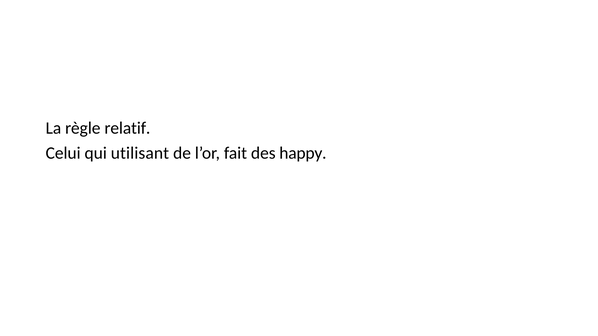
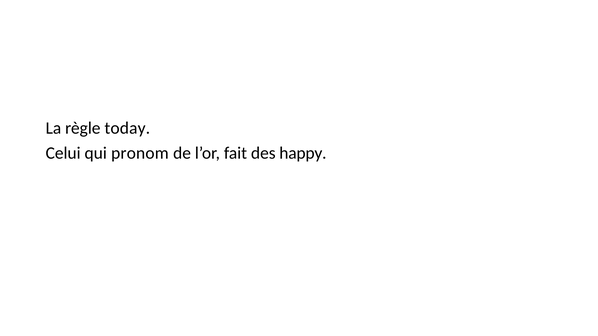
relatif: relatif -> today (127, 128)
utilisant: utilisant -> pronom (140, 153)
